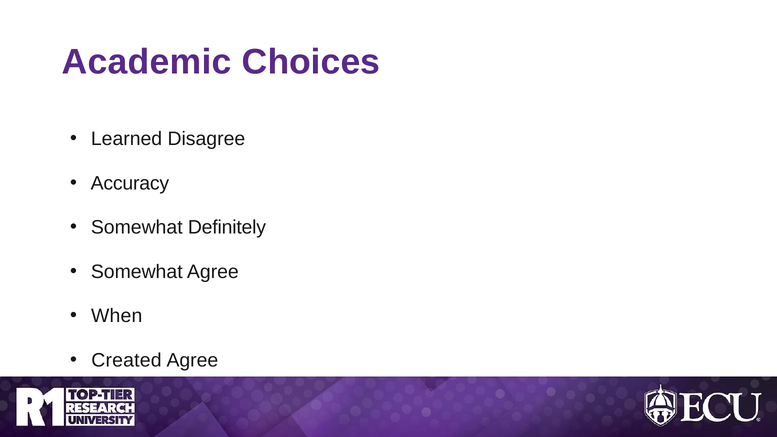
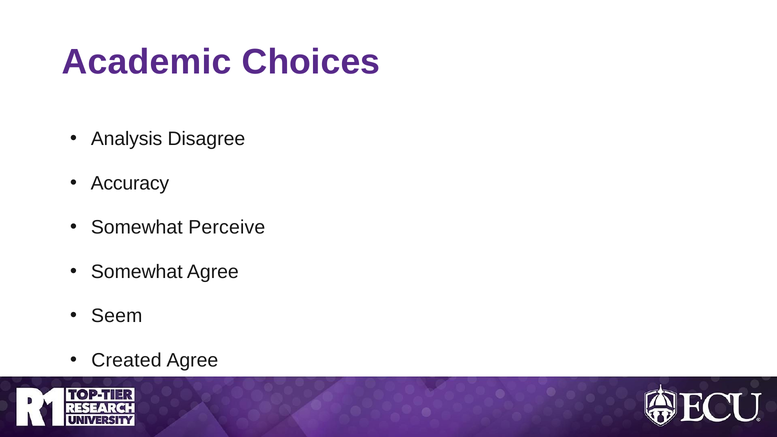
Learned: Learned -> Analysis (127, 139)
Definitely: Definitely -> Perceive (227, 227)
When: When -> Seem (117, 316)
